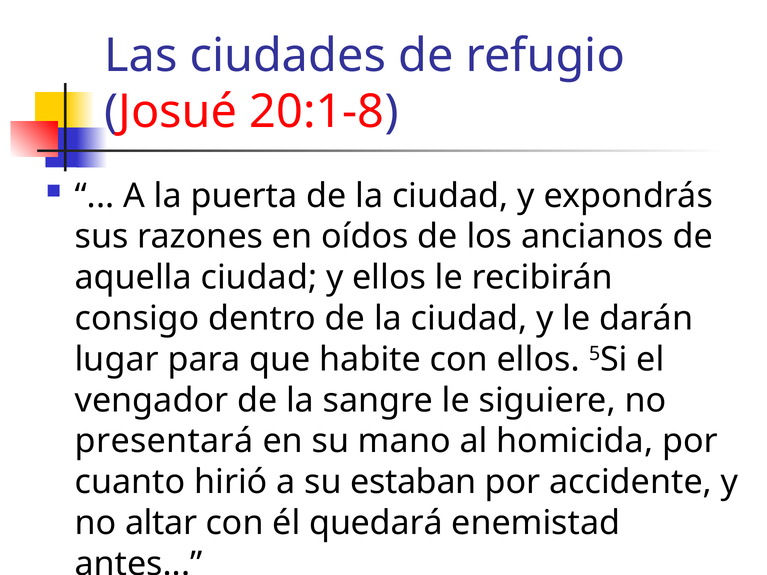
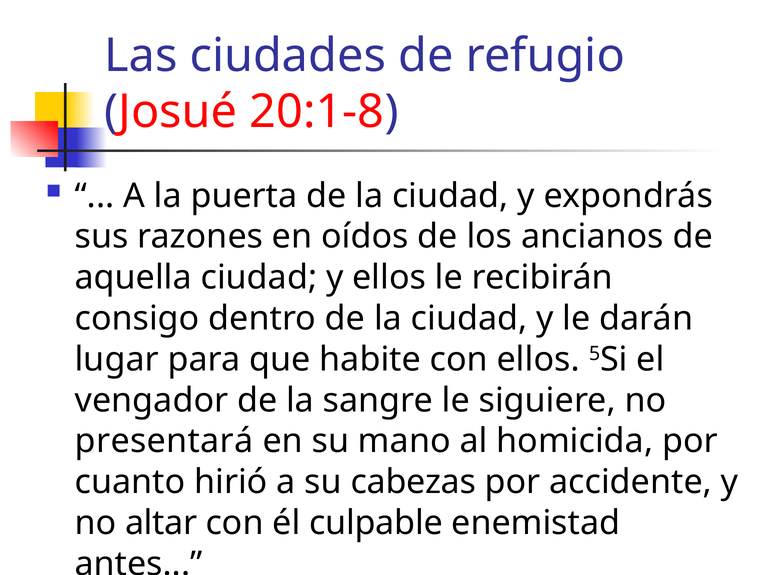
estaban: estaban -> cabezas (413, 482)
quedará: quedará -> culpable (376, 523)
